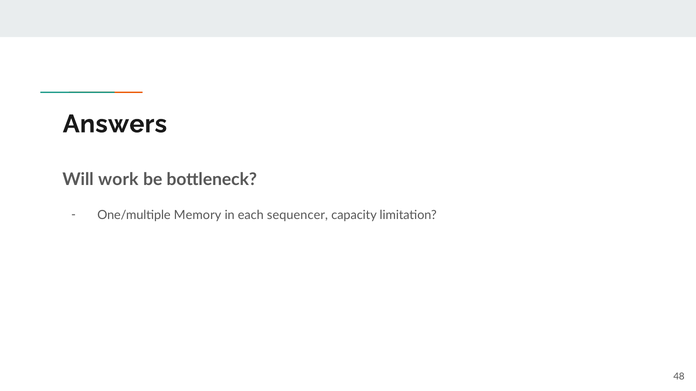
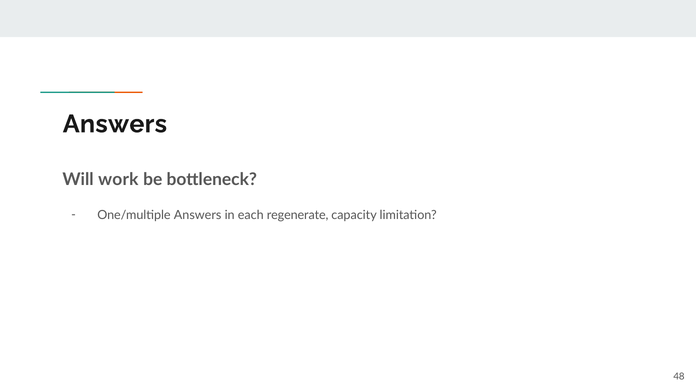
One/multiple Memory: Memory -> Answers (198, 215)
sequencer: sequencer -> regenerate (298, 215)
